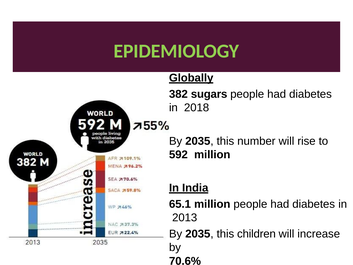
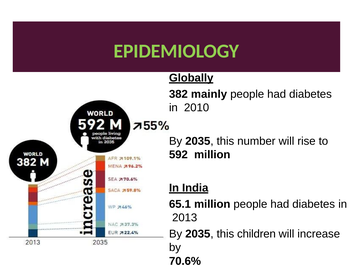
sugars: sugars -> mainly (209, 94)
2018: 2018 -> 2010 (197, 108)
